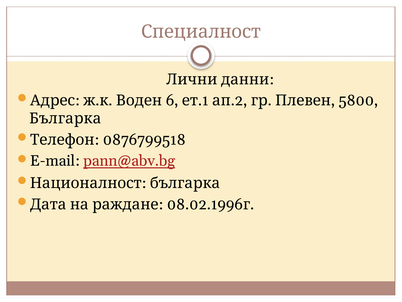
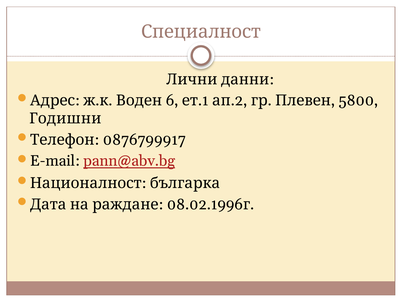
Българка: Българка -> Годишни (65, 118)
0876799518: 0876799518 -> 0876799917 (144, 140)
